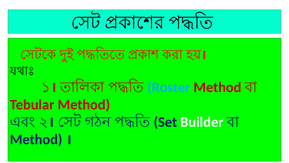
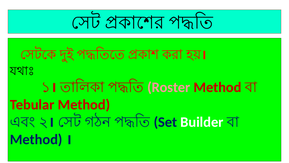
Roster colour: light blue -> pink (169, 87)
